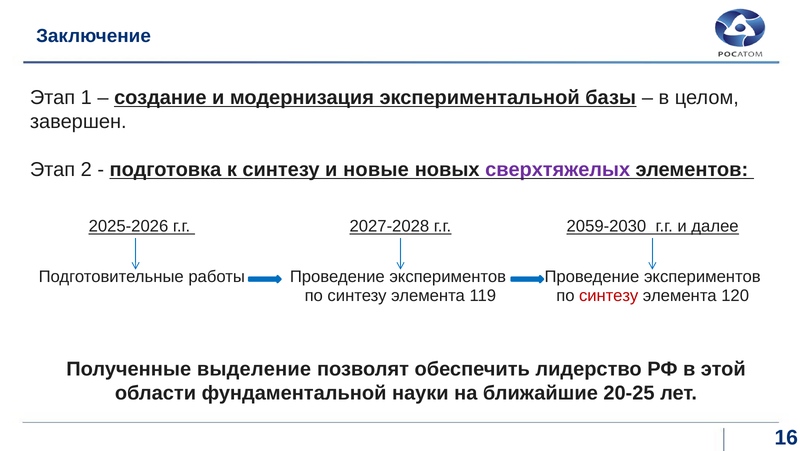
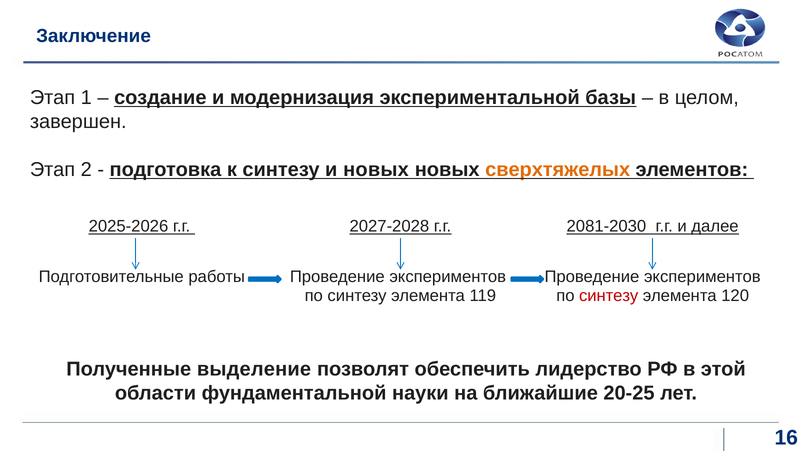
и новые: новые -> новых (376, 170)
сверхтяжелых colour: purple -> orange (558, 170)
2059-2030: 2059-2030 -> 2081-2030 (606, 226)
